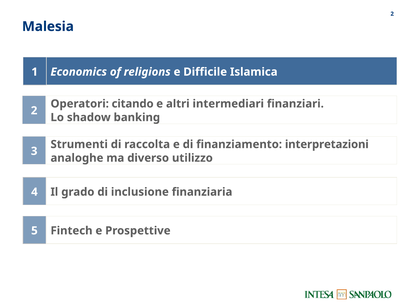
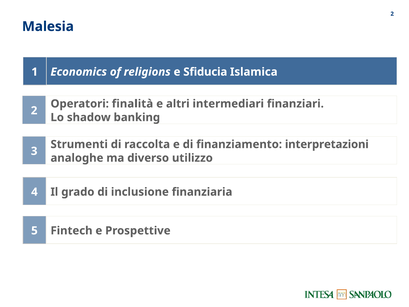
Difficile: Difficile -> Sfiducia (205, 72)
citando: citando -> finalità (132, 104)
